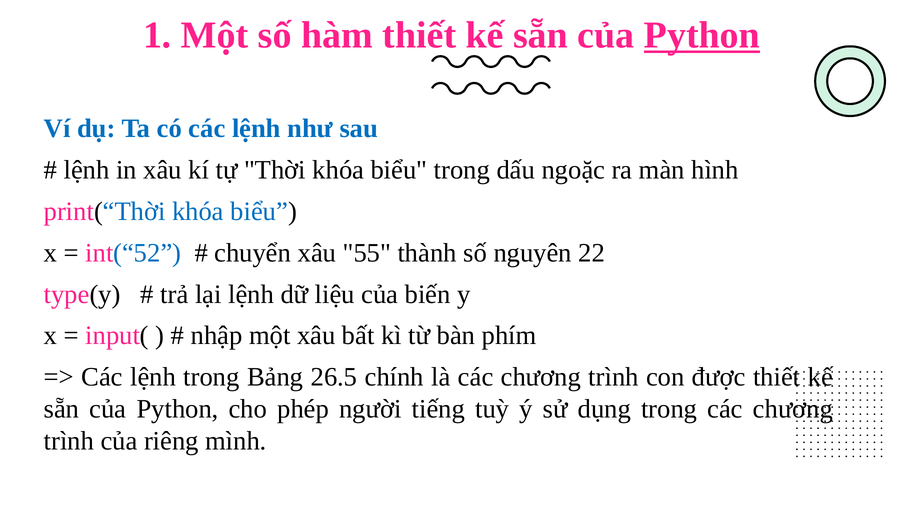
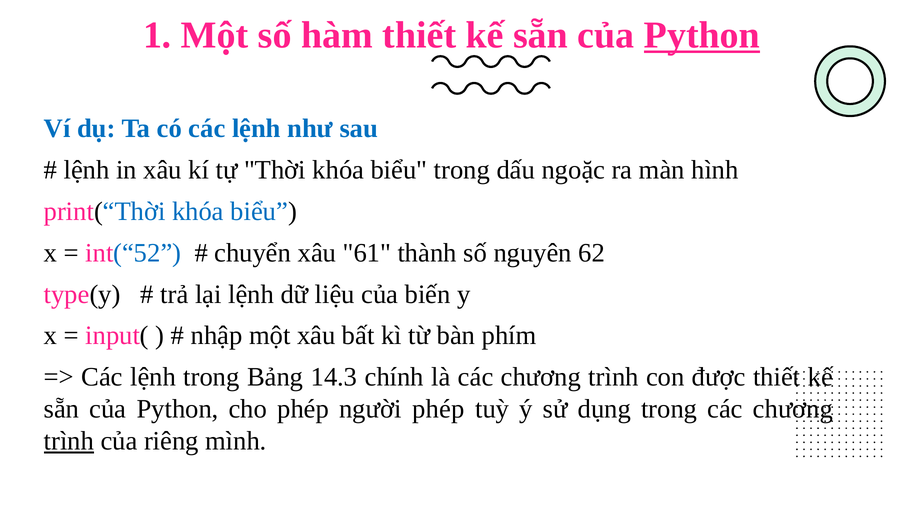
55: 55 -> 61 (367, 253)
22: 22 -> 62 (592, 253)
26.5: 26.5 -> 14.3 (334, 378)
người tiếng: tiếng -> phép (438, 410)
trình underline: none -> present (69, 441)
